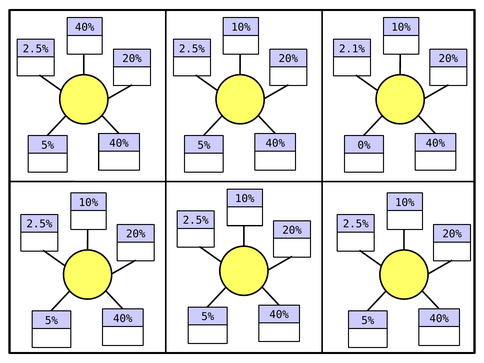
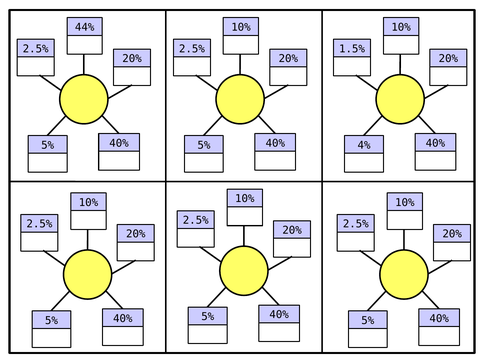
40%: 40% -> 44% (85, 27)
2.1%: 2.1% -> 1.5% (352, 49)
0%: 0% -> 4% (364, 145)
